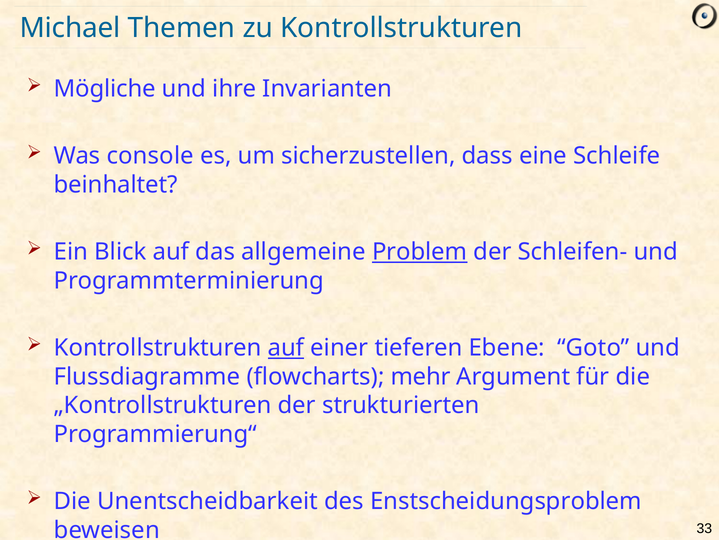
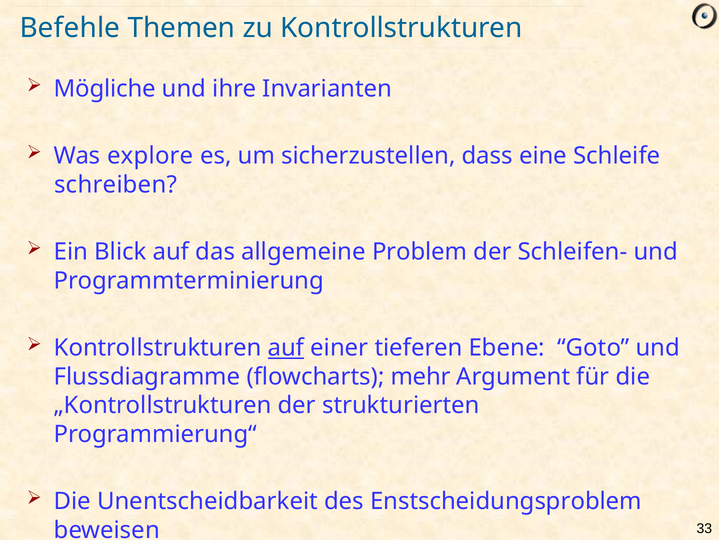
Michael: Michael -> Befehle (70, 28)
console: console -> explore (150, 156)
beinhaltet: beinhaltet -> schreiben (116, 185)
Problem underline: present -> none (420, 252)
